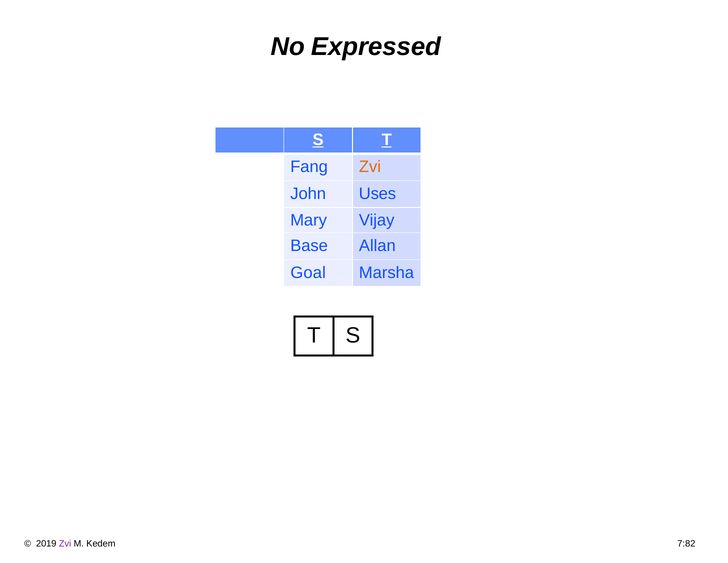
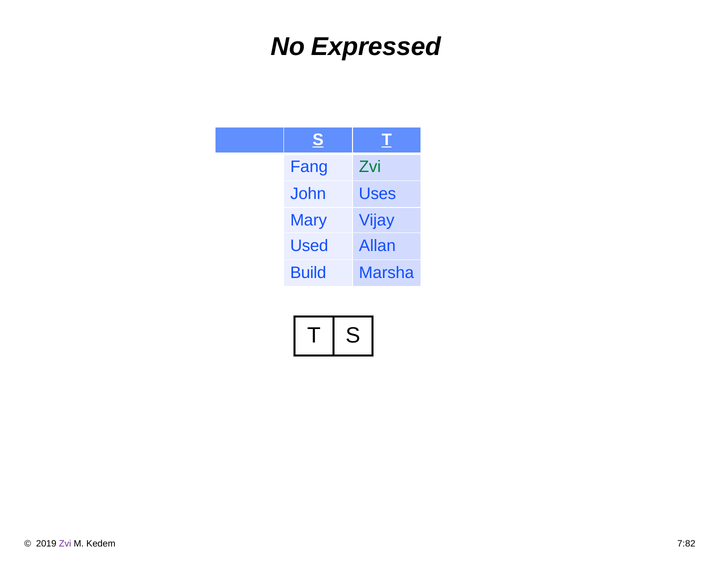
Zvi colour: orange -> green (370, 167)
Base: Base -> Used (309, 245)
Goal: Goal -> Build (308, 272)
